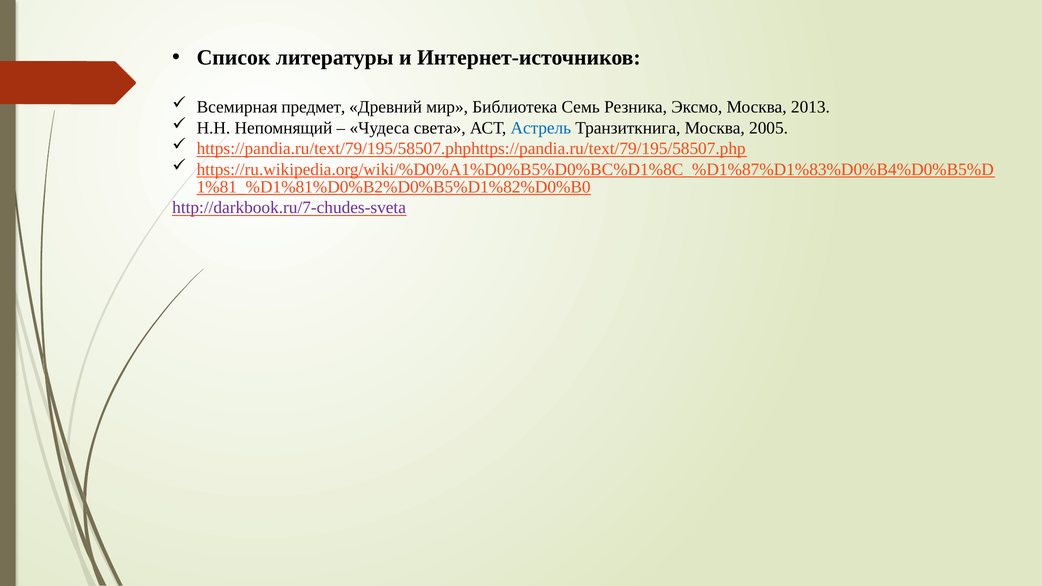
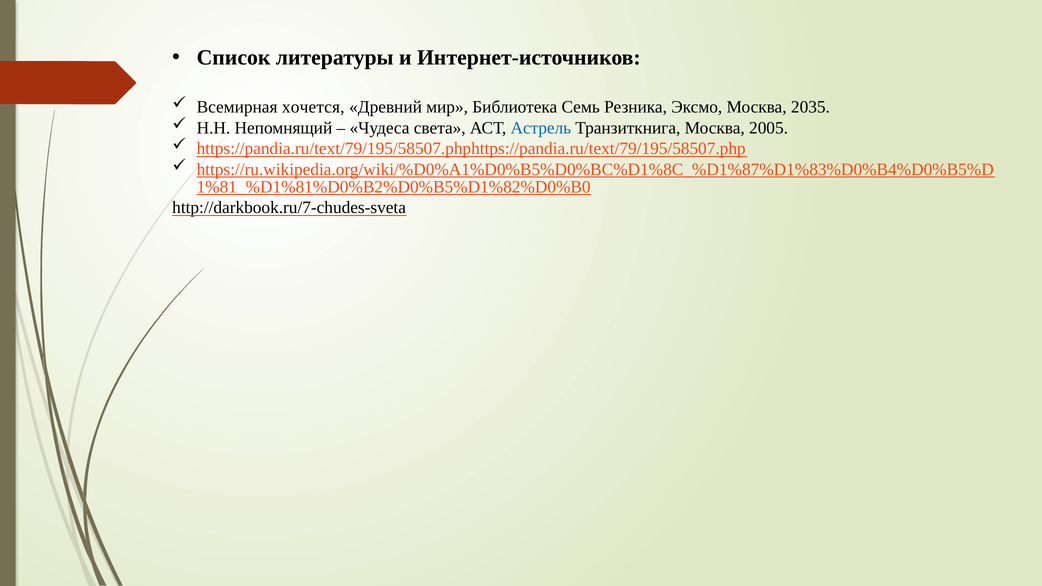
предмет: предмет -> хочется (313, 107)
2013: 2013 -> 2035 (810, 107)
http://darkbook.ru/7-chudes-sveta colour: purple -> black (289, 208)
